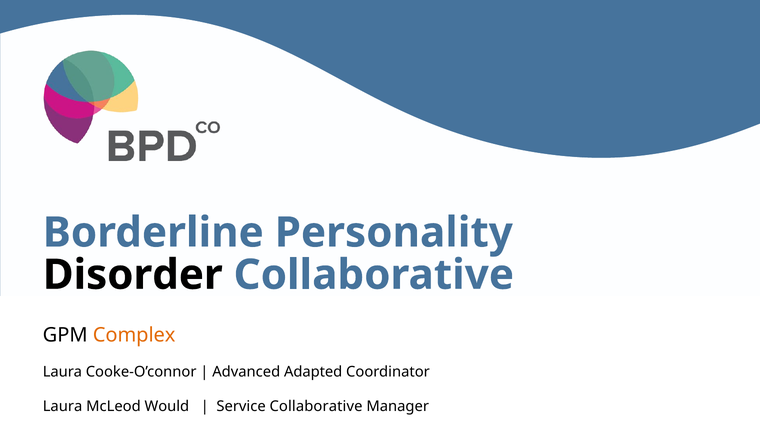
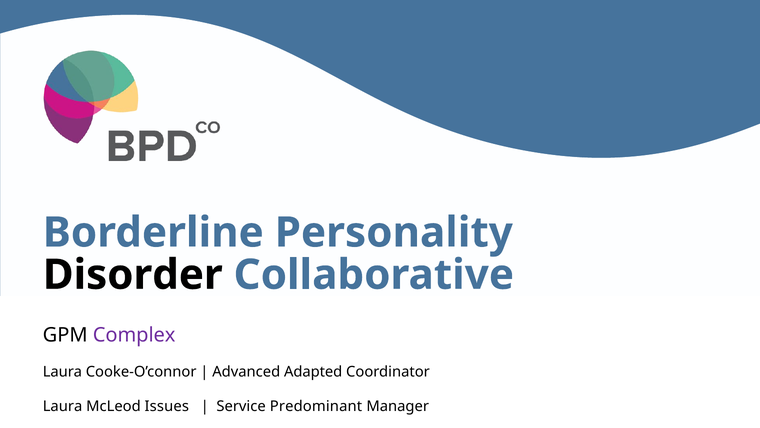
Complex colour: orange -> purple (134, 335)
Would: Would -> Issues (167, 406)
Service Collaborative: Collaborative -> Predominant (316, 406)
